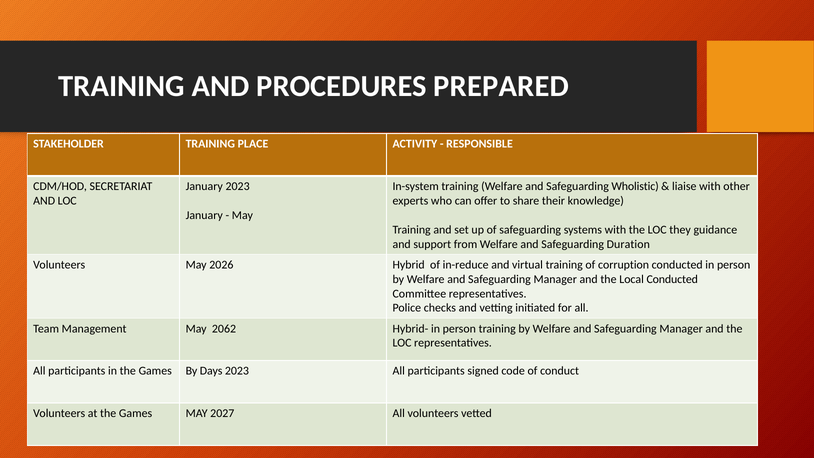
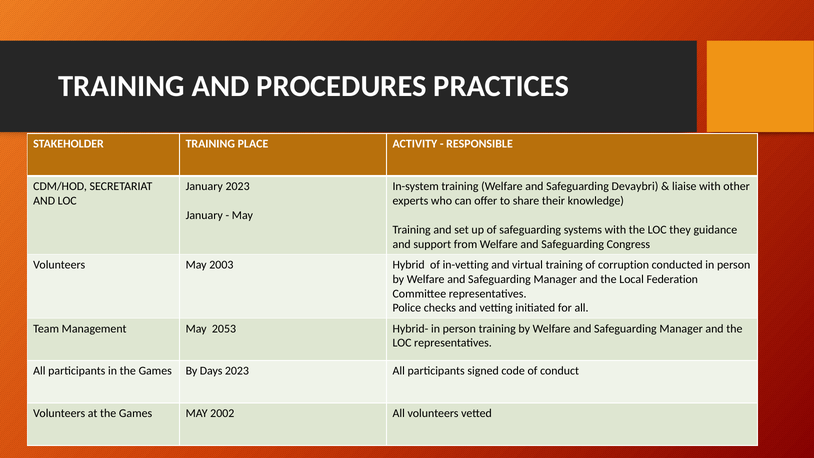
PREPARED: PREPARED -> PRACTICES (501, 86)
Wholistic: Wholistic -> Devaybri (635, 186)
Duration: Duration -> Congress (628, 244)
2026: 2026 -> 2003 (221, 265)
in-reduce: in-reduce -> in-vetting (466, 265)
Local Conducted: Conducted -> Federation (672, 279)
2062: 2062 -> 2053 (224, 329)
2027: 2027 -> 2002 (222, 413)
